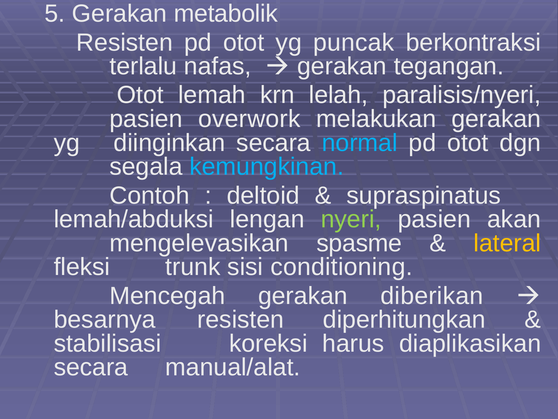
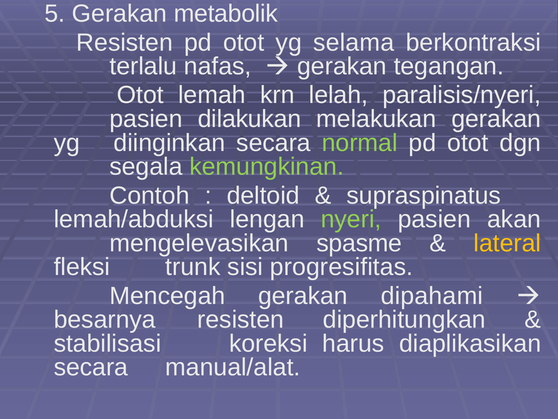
puncak: puncak -> selama (354, 42)
overwork: overwork -> dilakukan (249, 119)
normal colour: light blue -> light green (360, 143)
kemungkinan colour: light blue -> light green (267, 166)
conditioning: conditioning -> progresifitas (342, 267)
diberikan: diberikan -> dipahami (432, 295)
